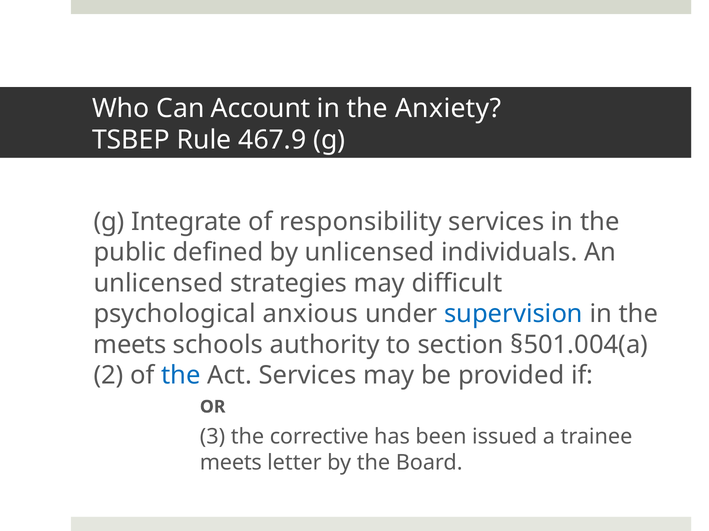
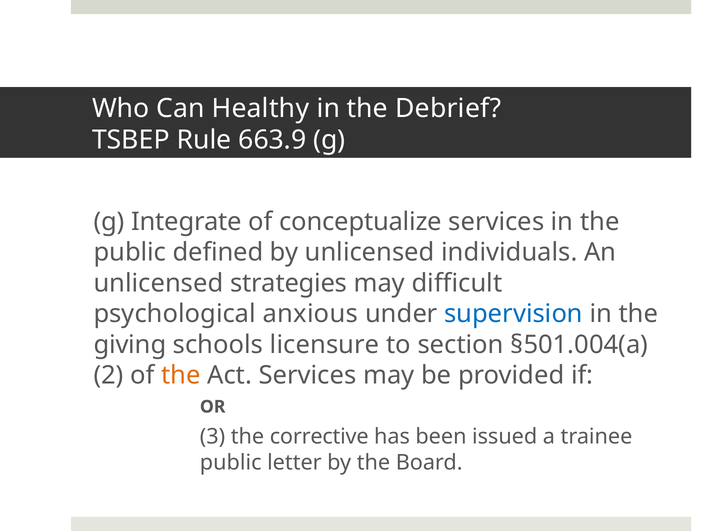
Account: Account -> Healthy (260, 108)
Anxiety: Anxiety -> Debrief (448, 108)
467.9: 467.9 -> 663.9 (272, 140)
responsibility: responsibility -> conceptualize (361, 222)
meets: meets -> giving (130, 345)
authority: authority -> licensure (325, 345)
the colour: blue -> orange (181, 376)
meets: meets -> public (231, 463)
